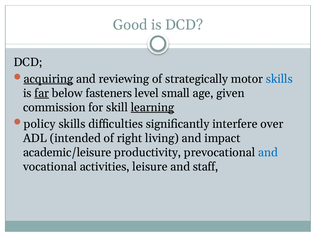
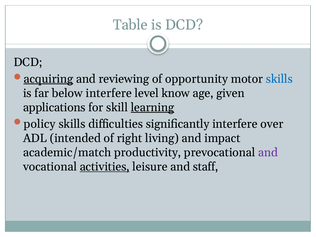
Good: Good -> Table (130, 25)
strategically: strategically -> opportunity (197, 79)
far underline: present -> none (42, 93)
below fasteners: fasteners -> interfere (109, 93)
small: small -> know (176, 93)
commission: commission -> applications (54, 107)
academic/leisure: academic/leisure -> academic/match (67, 152)
and colour: blue -> purple (268, 152)
activities underline: none -> present (105, 167)
